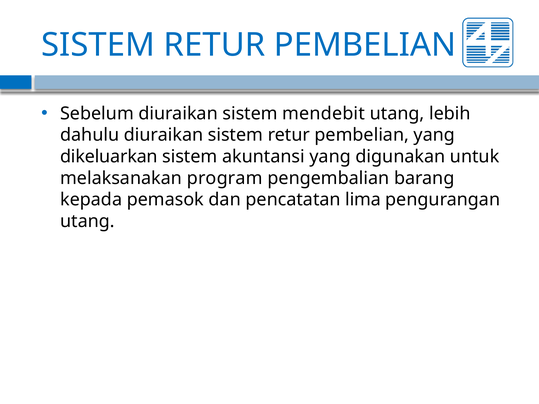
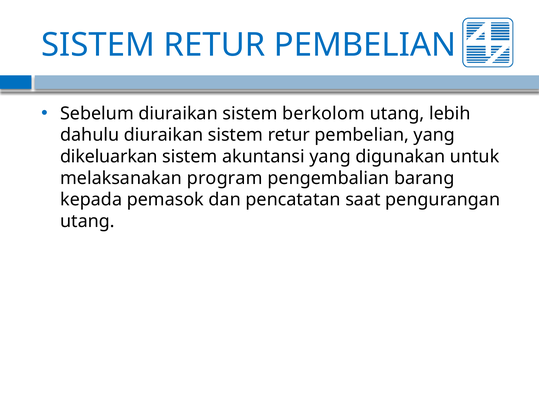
mendebit: mendebit -> berkolom (324, 114)
lima: lima -> saat (363, 200)
